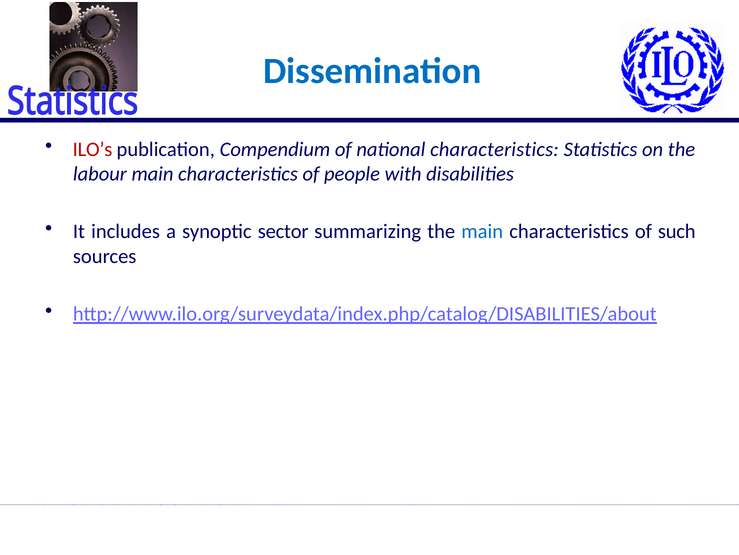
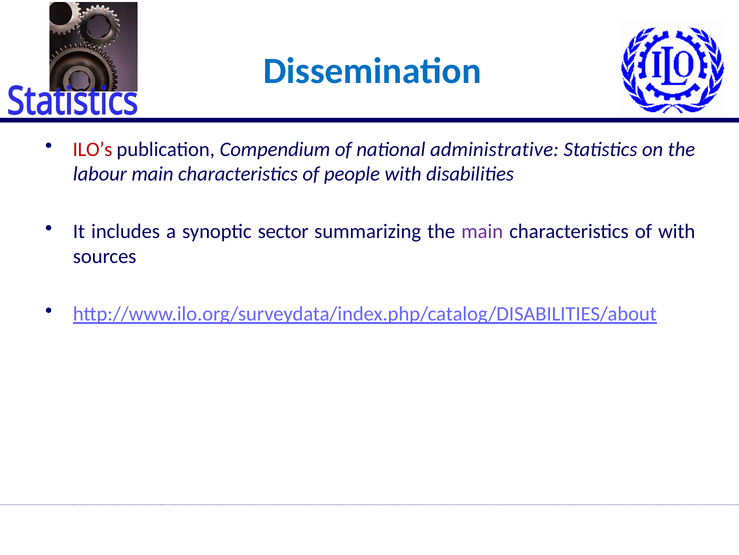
national characteristics: characteristics -> administrative (494, 149)
main colour: blue -> purple (482, 231)
of such: such -> with (677, 231)
